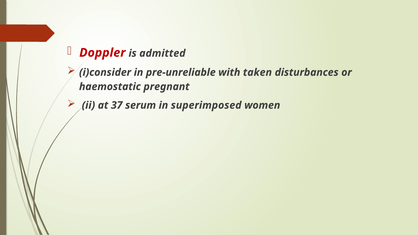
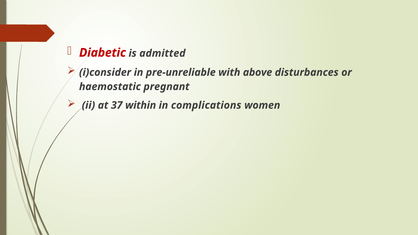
Doppler: Doppler -> Diabetic (103, 53)
taken: taken -> above (258, 72)
serum: serum -> within (141, 105)
superimposed: superimposed -> complications (206, 105)
